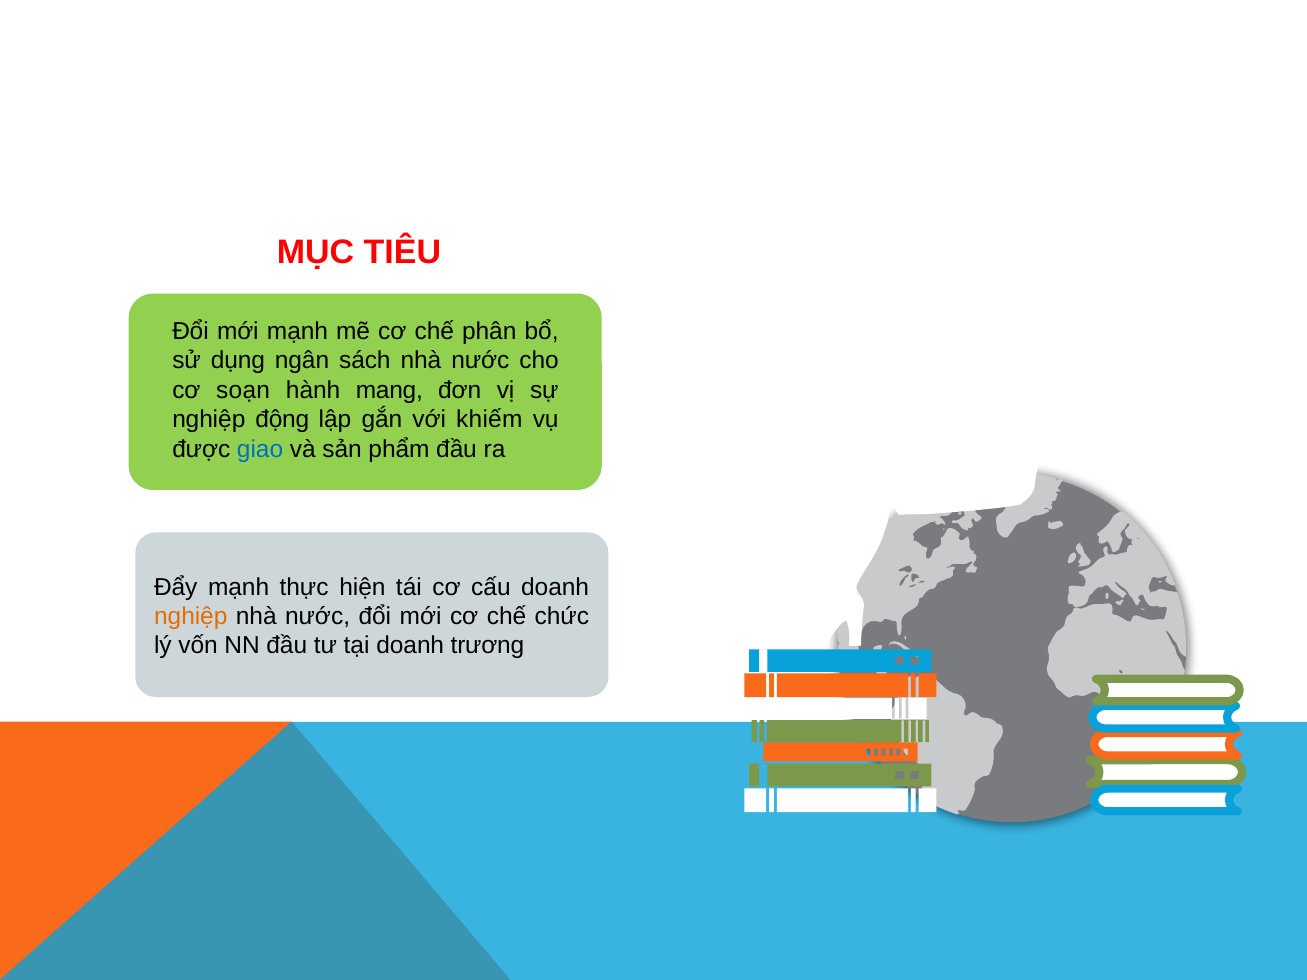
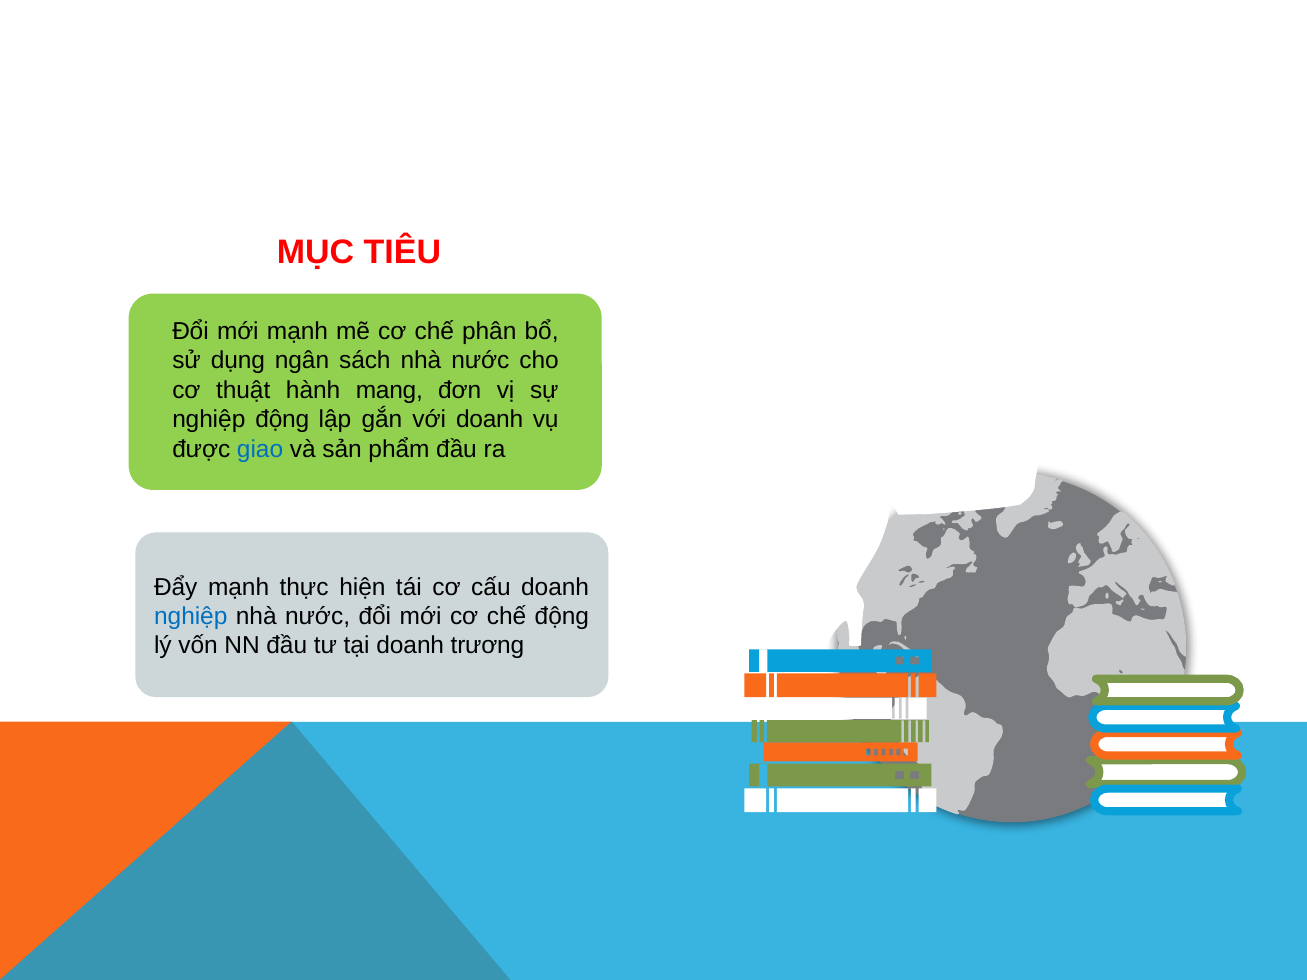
soạn: soạn -> thuật (243, 390)
với khiếm: khiếm -> doanh (490, 420)
nghiệp colour: orange -> blue (191, 617)
chế chức: chức -> động (562, 617)
